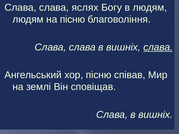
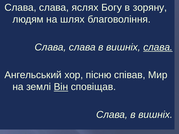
в людям: людям -> зоряну (150, 8)
на пісню: пісню -> шлях (72, 19)
Він underline: none -> present (61, 87)
